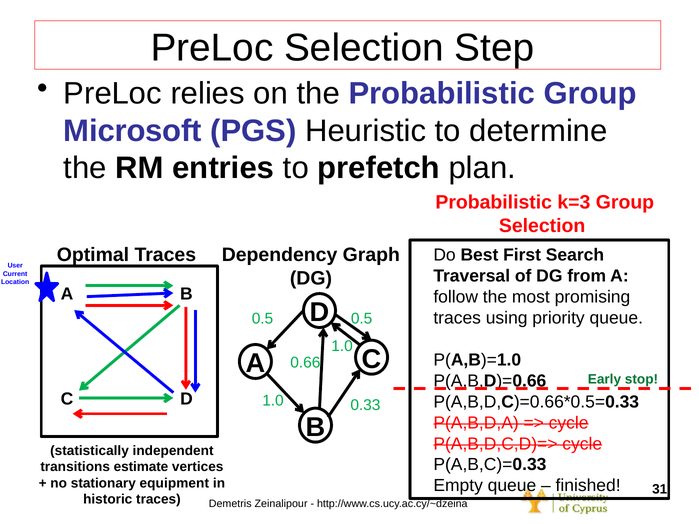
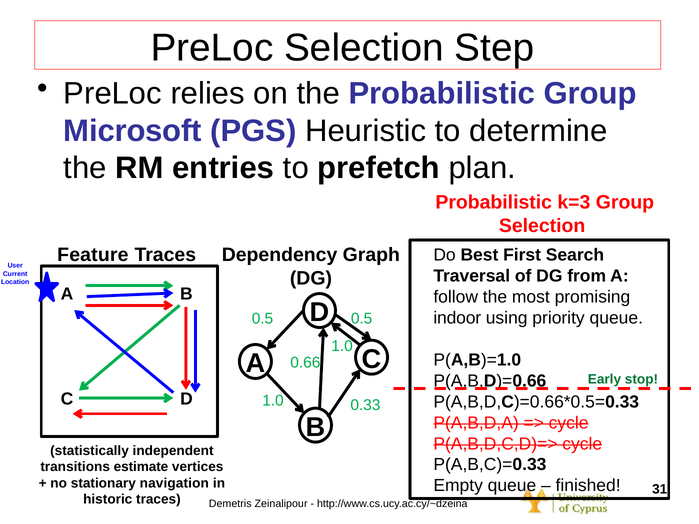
Optimal: Optimal -> Feature (93, 255)
traces: traces -> indoor (457, 318)
equipment: equipment -> navigation (174, 483)
